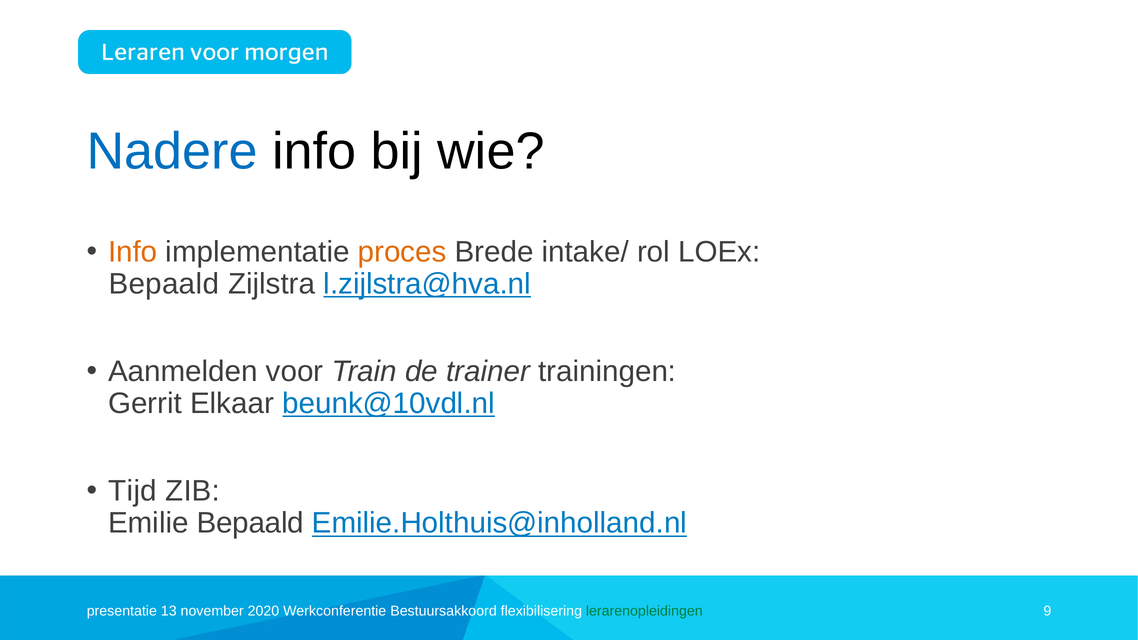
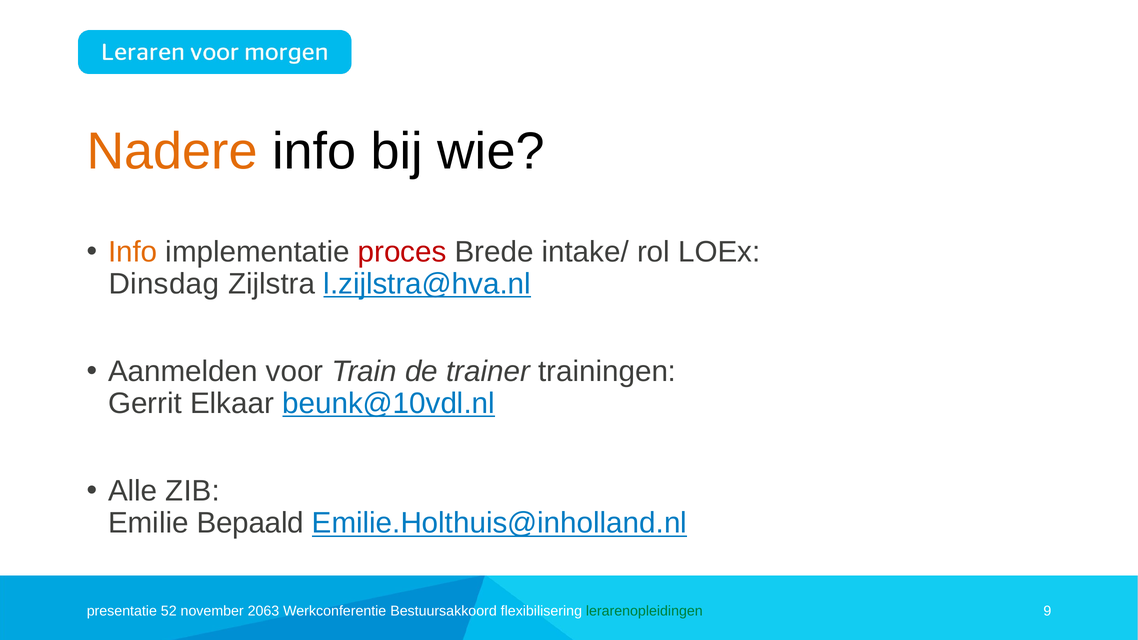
Nadere colour: blue -> orange (172, 151)
proces colour: orange -> red (402, 252)
Bepaald: Bepaald -> Dinsdag (164, 284)
Tijd: Tijd -> Alle (133, 491)
13: 13 -> 52 (169, 611)
2020: 2020 -> 2063 (263, 611)
